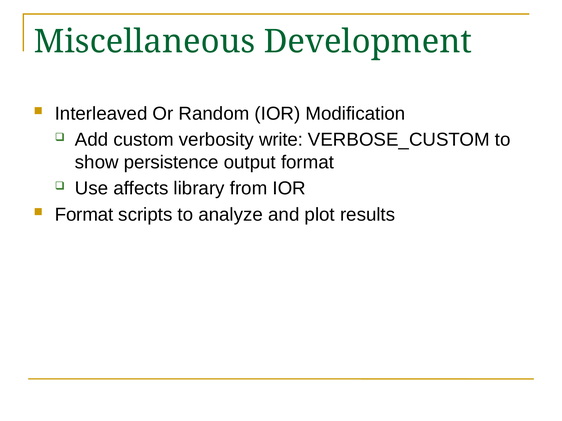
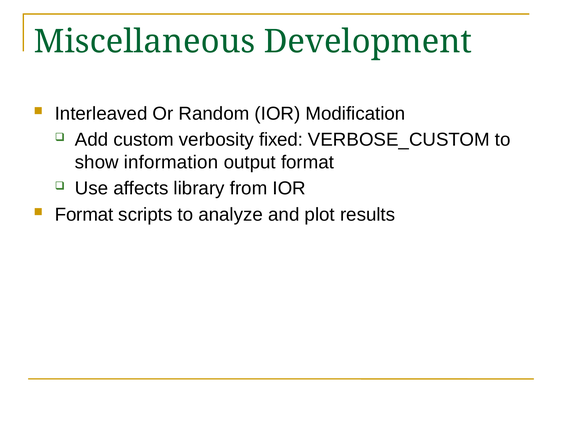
write: write -> fixed (281, 140)
persistence: persistence -> information (171, 162)
